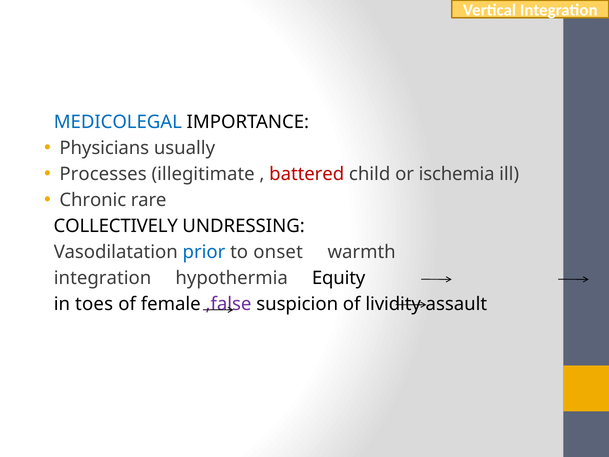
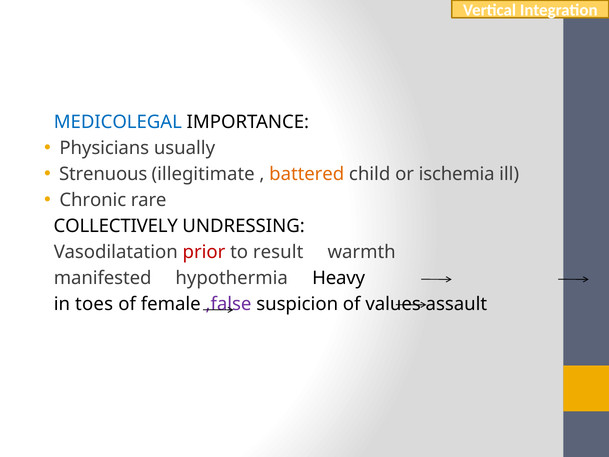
Processes: Processes -> Strenuous (103, 174)
battered colour: red -> orange (307, 174)
prior colour: blue -> red (204, 252)
onset: onset -> result (278, 252)
integration: integration -> manifested (103, 278)
Equity: Equity -> Heavy (339, 278)
lividity: lividity -> values (393, 304)
